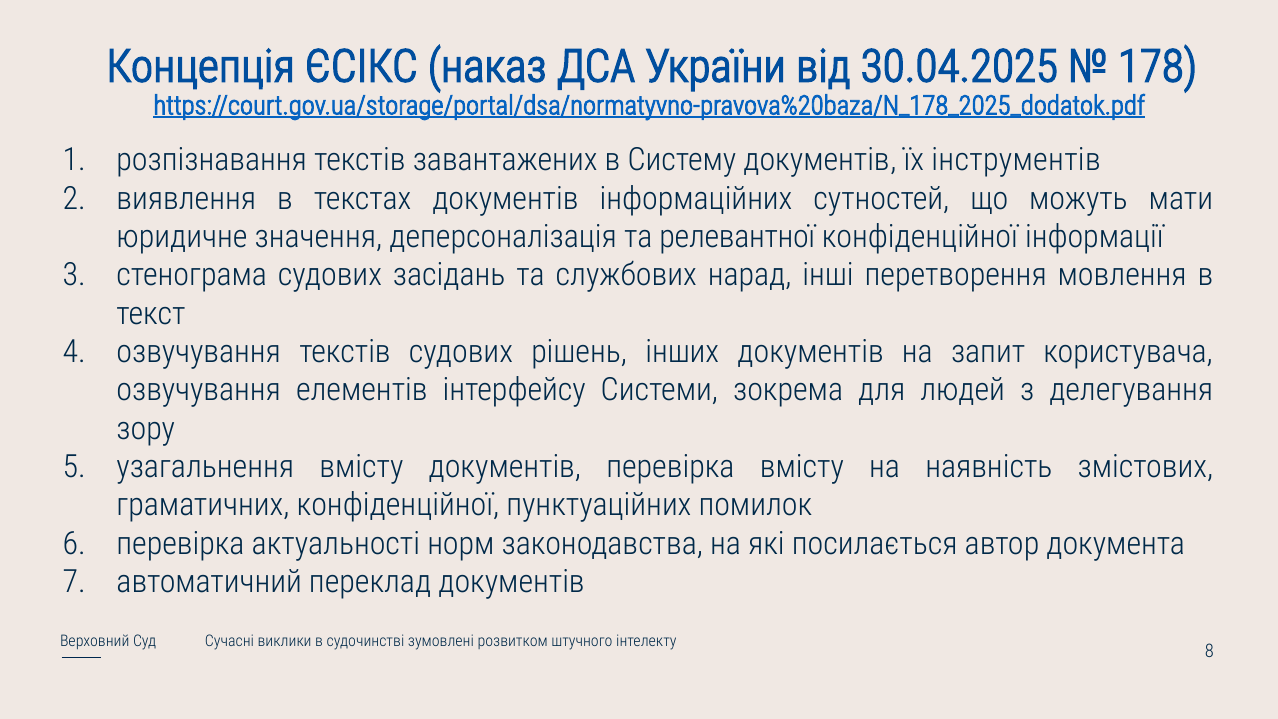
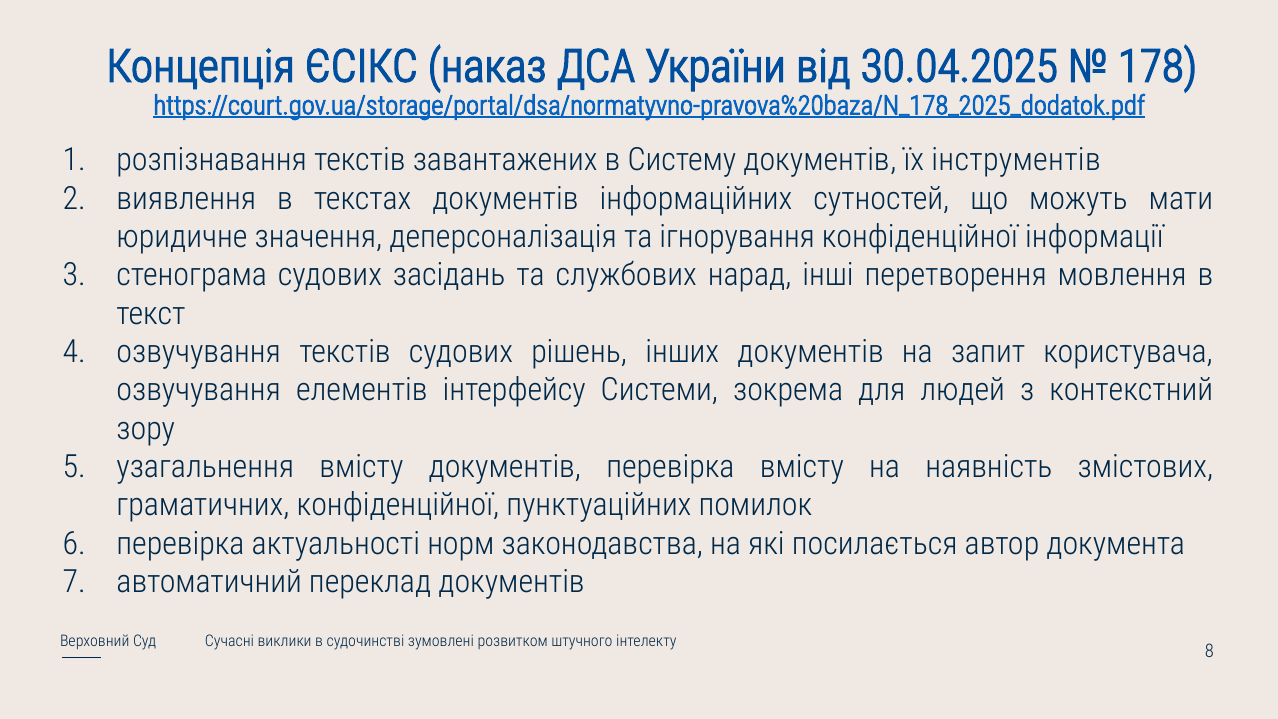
релевантної: релевантної -> ігнорування (737, 237)
делегування: делегування -> контекстний (1131, 390)
